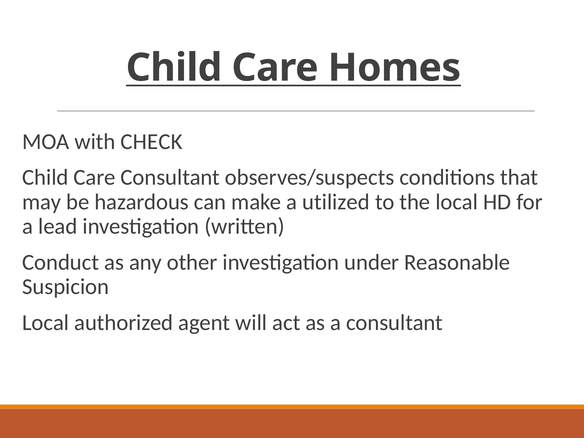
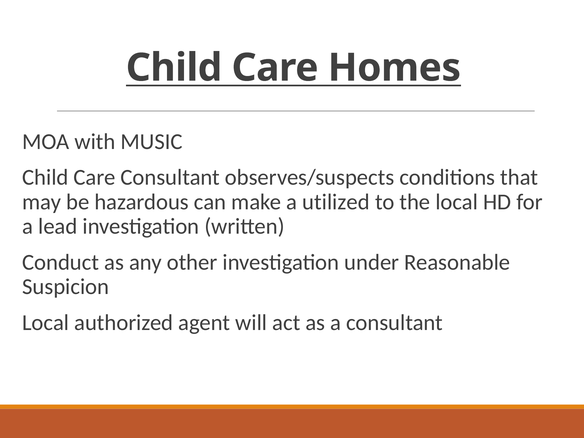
CHECK: CHECK -> MUSIC (152, 142)
